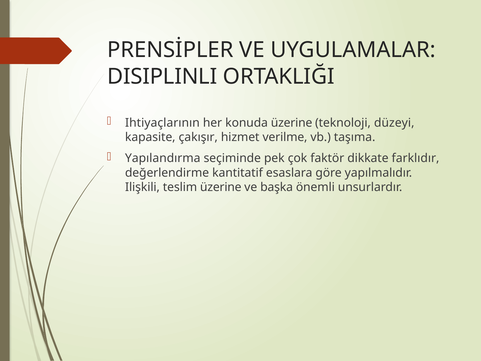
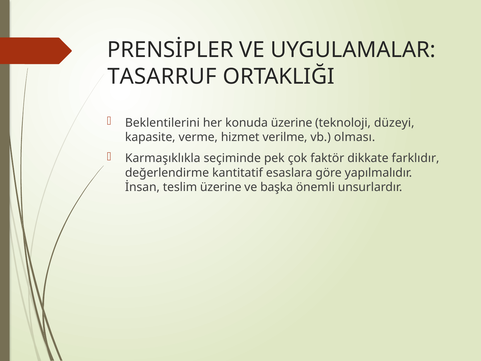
DISIPLINLI: DISIPLINLI -> TASARRUF (162, 76)
Ihtiyaçlarının: Ihtiyaçlarının -> Beklentilerini (162, 123)
çakışır: çakışır -> verme (198, 137)
taşıma: taşıma -> olması (355, 137)
Yapılandırma: Yapılandırma -> Karmaşıklıkla (163, 158)
Ilişkili: Ilişkili -> İnsan (142, 187)
